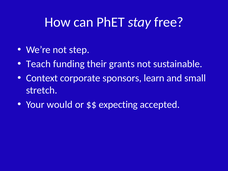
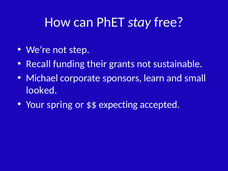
Teach: Teach -> Recall (38, 64)
Context: Context -> Michael (42, 78)
stretch: stretch -> looked (42, 90)
would: would -> spring (60, 105)
